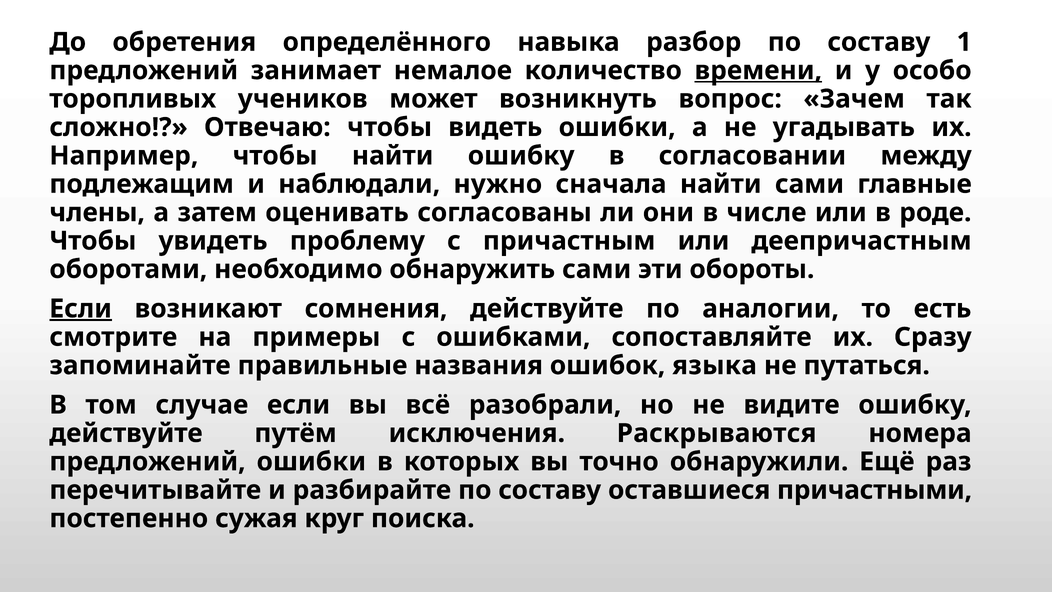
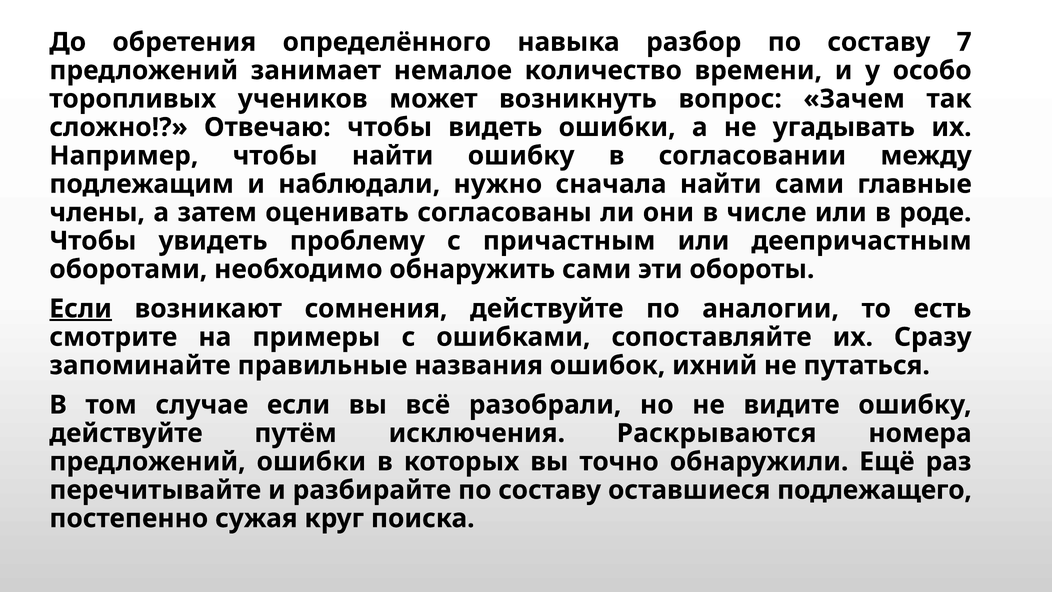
1: 1 -> 7 (964, 42)
времени underline: present -> none (758, 70)
языка: языка -> ихний (715, 365)
причастными: причастными -> подлежащего (874, 490)
